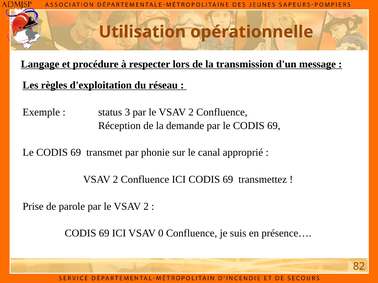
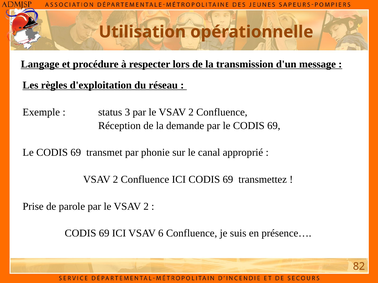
0: 0 -> 6 (161, 234)
